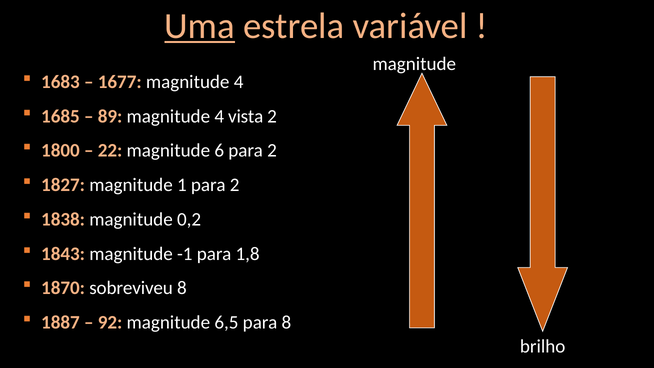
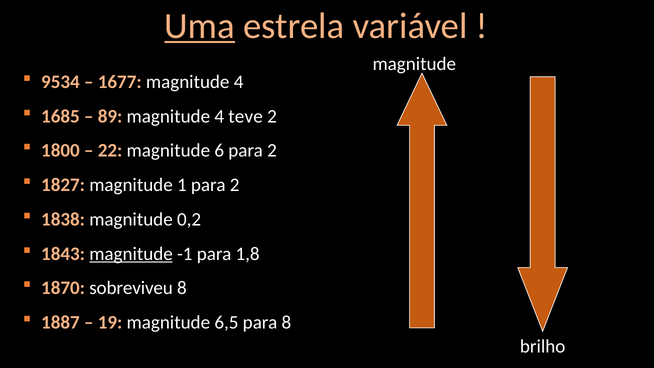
1683: 1683 -> 9534 (60, 82)
vista: vista -> teve (246, 116)
magnitude underline: none -> present (131, 254)
92: 92 -> 19 (110, 322)
